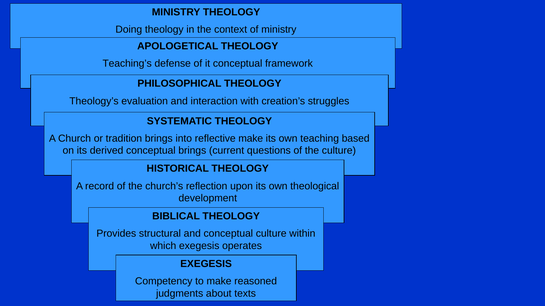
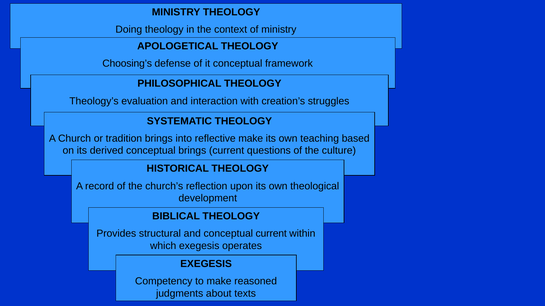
Teaching’s: Teaching’s -> Choosing’s (127, 64)
conceptual culture: culture -> current (271, 234)
